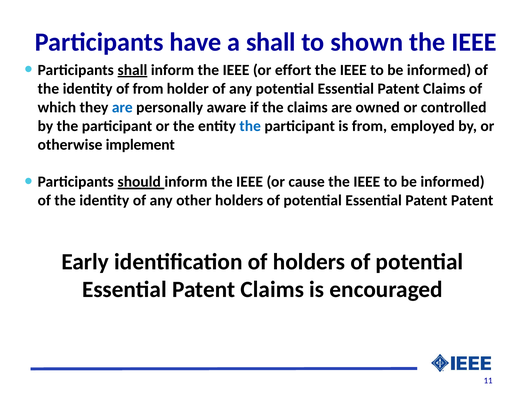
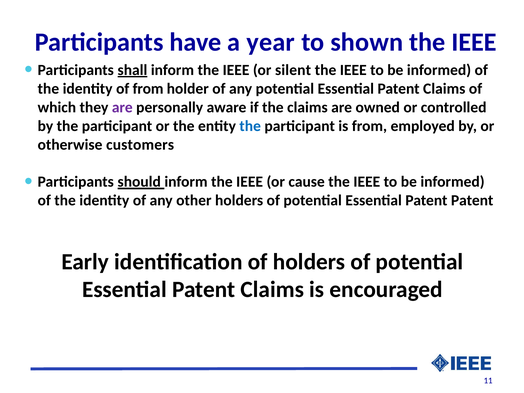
a shall: shall -> year (271, 42)
effort: effort -> silent (293, 70)
are colour: blue -> purple (122, 107)
implement: implement -> customers (140, 145)
